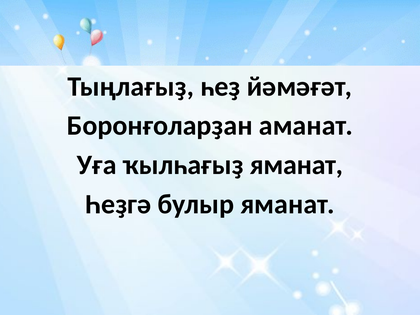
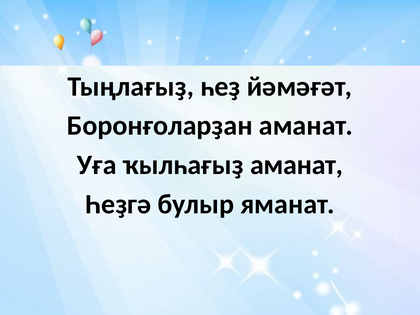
ҡылһағыҙ яманат: яманат -> аманат (297, 165)
